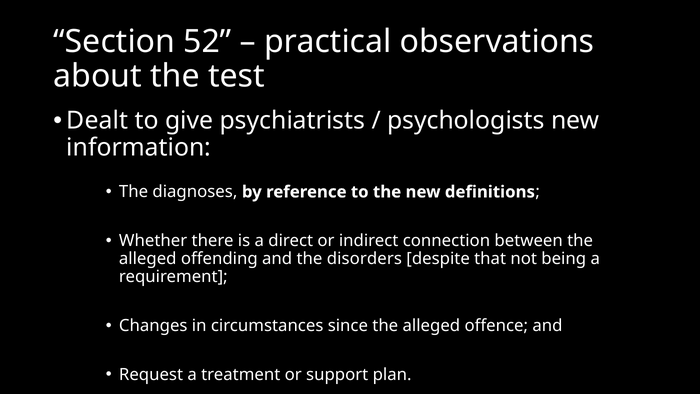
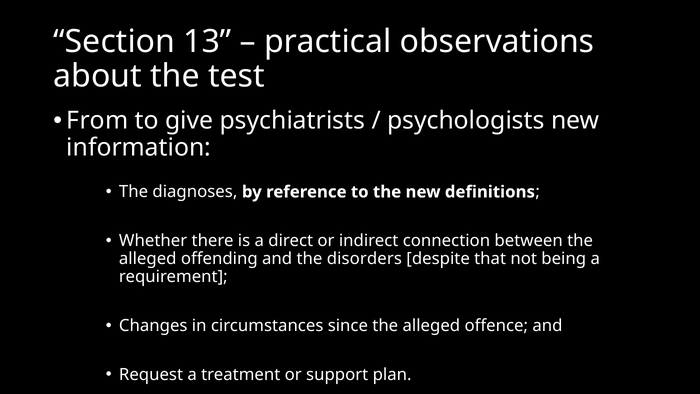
52: 52 -> 13 (207, 41)
Dealt: Dealt -> From (97, 121)
